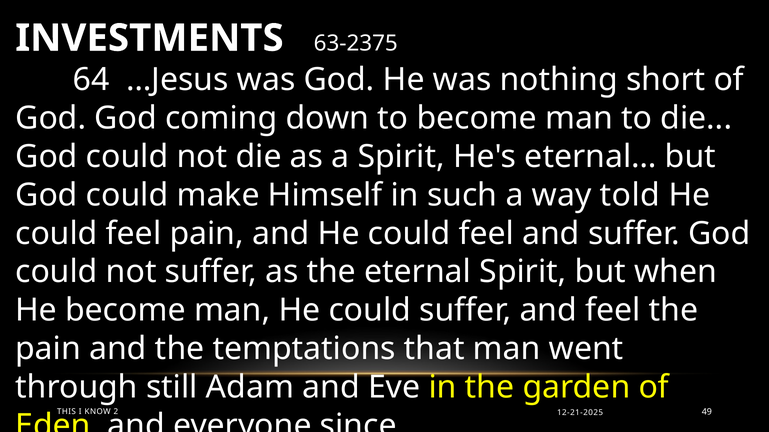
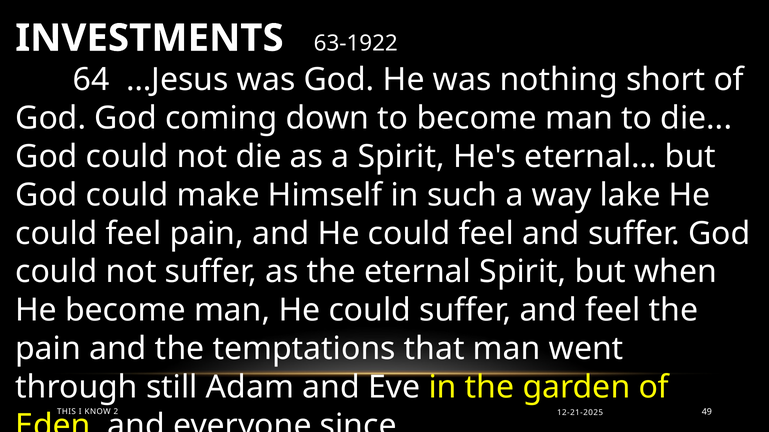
63-2375: 63-2375 -> 63-1922 (356, 43)
told: told -> lake (630, 195)
